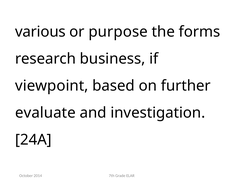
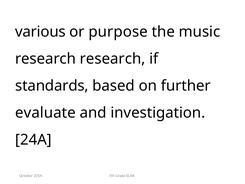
forms: forms -> music (200, 32)
research business: business -> research (113, 59)
viewpoint: viewpoint -> standards (52, 86)
